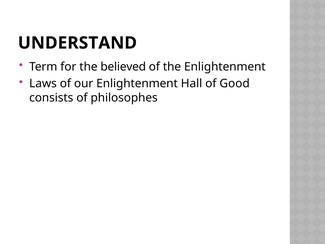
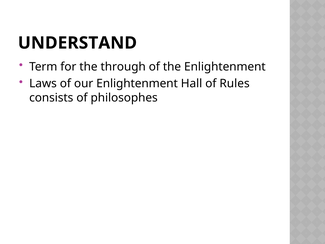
believed: believed -> through (123, 67)
Good: Good -> Rules (235, 83)
